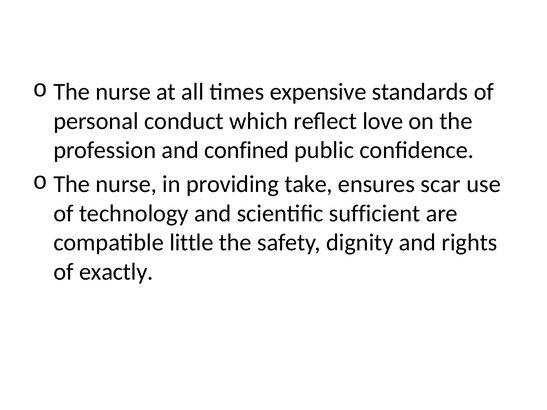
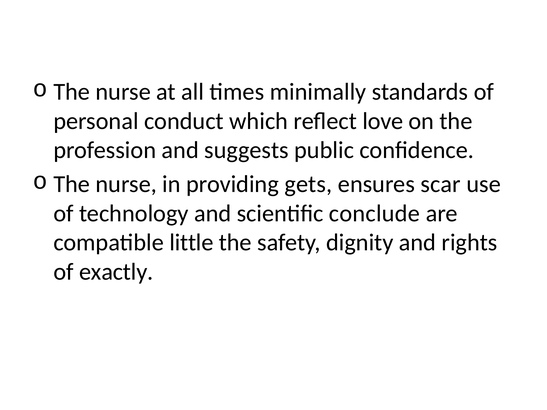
expensive: expensive -> minimally (318, 92)
confined: confined -> suggests (246, 150)
take: take -> gets (308, 184)
sufficient: sufficient -> conclude (374, 214)
